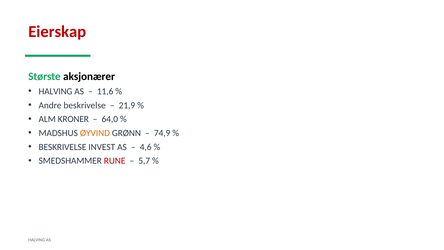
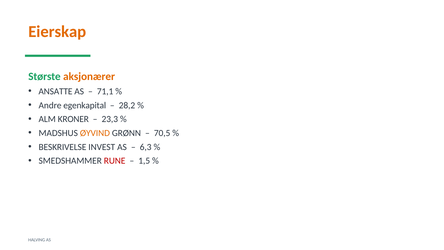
Eierskap colour: red -> orange (57, 32)
aksjonærer colour: black -> orange (89, 76)
HALVING: HALVING -> ANSATTE (55, 91)
11,6: 11,6 -> 71,1 (105, 91)
Andre beskrivelse: beskrivelse -> egenkapital (85, 105)
21,9: 21,9 -> 28,2 (127, 105)
64,0: 64,0 -> 23,3 (110, 119)
74,9: 74,9 -> 70,5 (162, 133)
4,6: 4,6 -> 6,3 (146, 147)
5,7: 5,7 -> 1,5 (144, 161)
